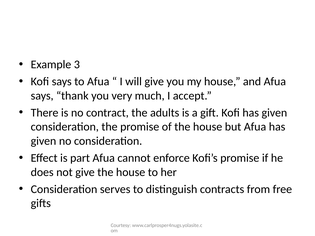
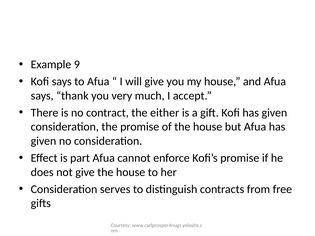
3: 3 -> 9 (77, 65)
adults: adults -> either (165, 113)
